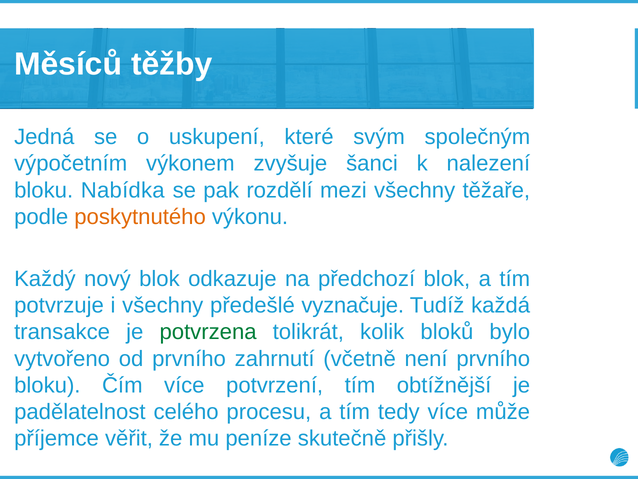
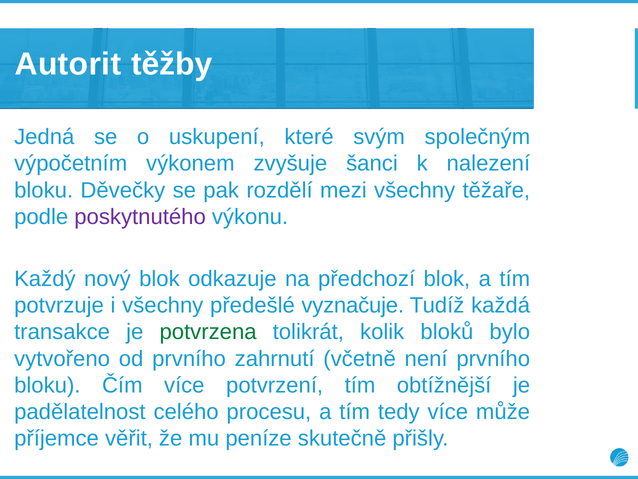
Měsíců: Měsíců -> Autorit (68, 64)
Nabídka: Nabídka -> Děvečky (123, 190)
poskytnutého colour: orange -> purple (140, 217)
